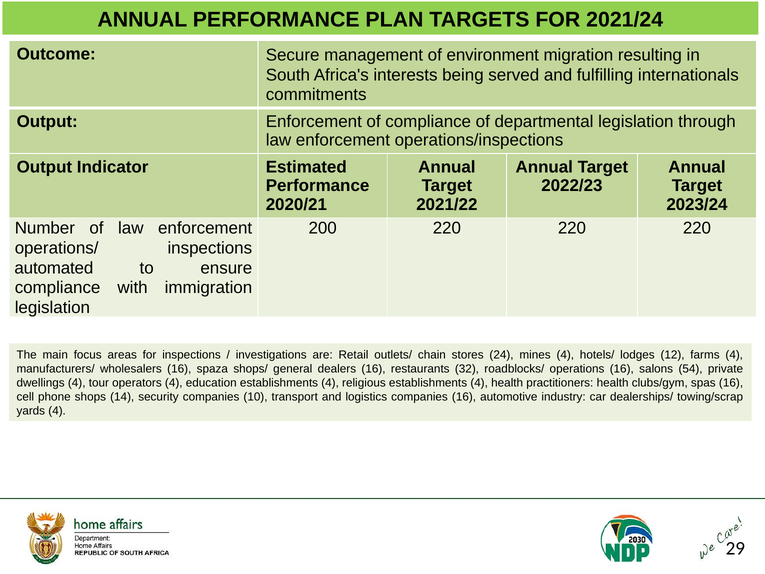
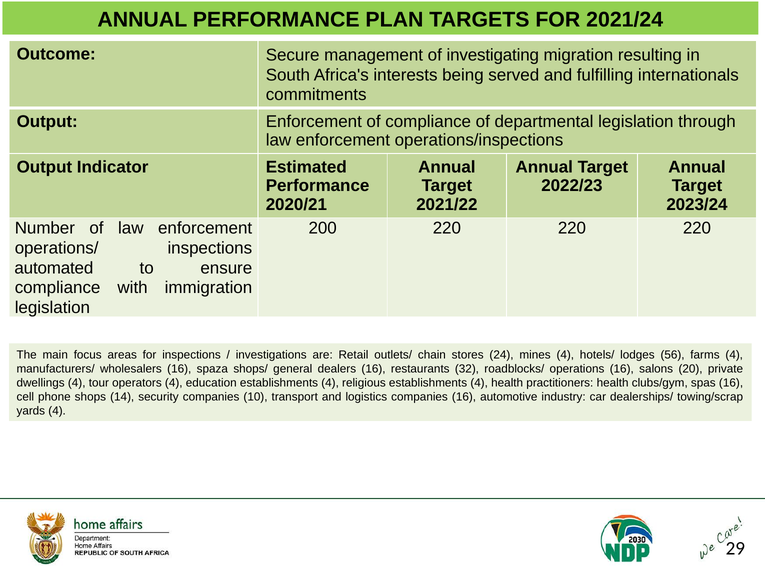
environment: environment -> investigating (493, 55)
12: 12 -> 56 (673, 355)
54: 54 -> 20 (691, 369)
